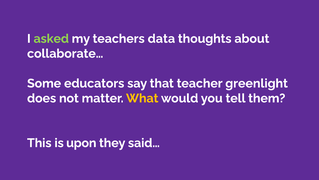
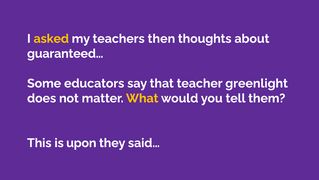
asked colour: light green -> yellow (51, 39)
data: data -> then (161, 39)
collaborate…: collaborate… -> guaranteed… (65, 53)
